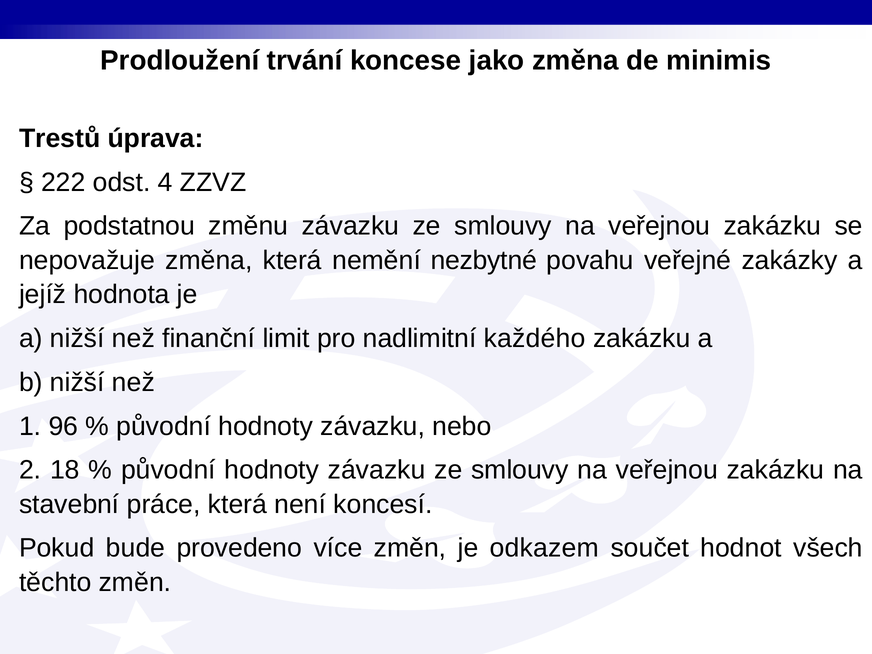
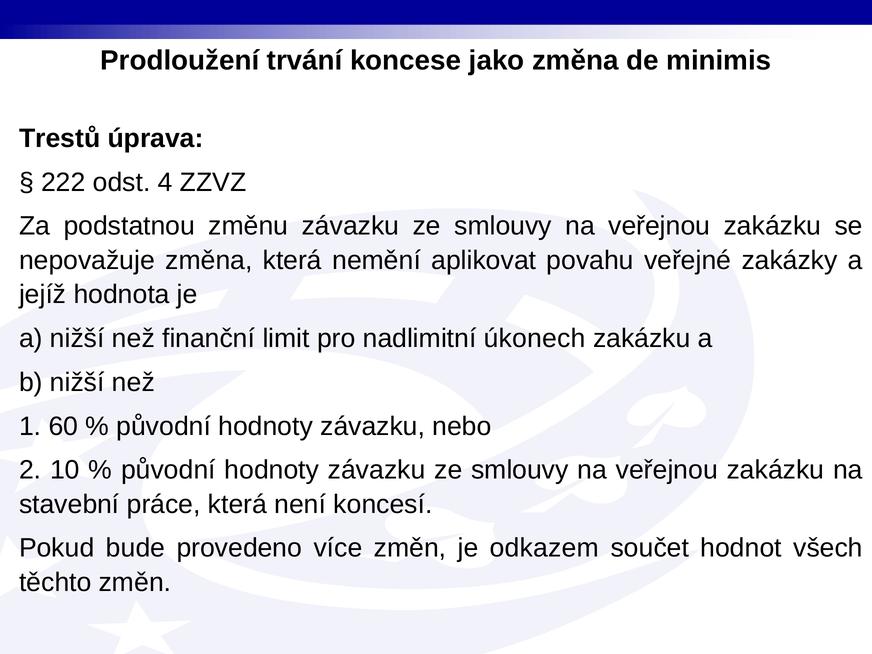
nezbytné: nezbytné -> aplikovat (484, 260)
každého: každého -> úkonech (535, 338)
96: 96 -> 60 (63, 426)
18: 18 -> 10 (65, 470)
